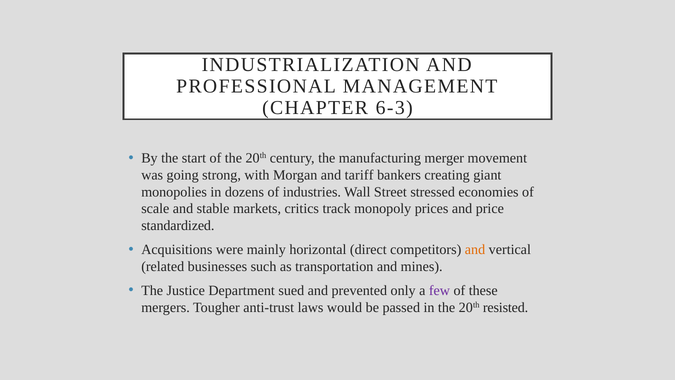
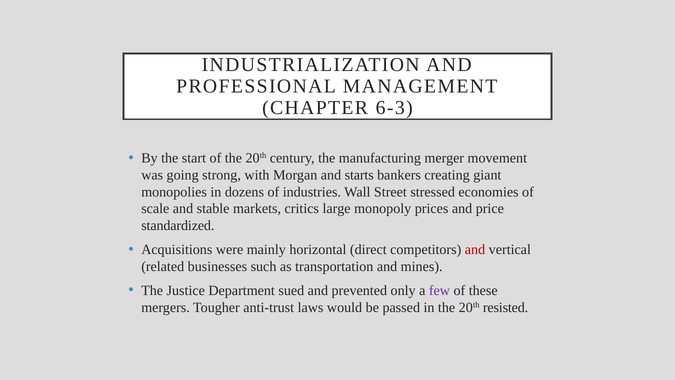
tariff: tariff -> starts (359, 175)
track: track -> large (337, 209)
and colour: orange -> red (475, 249)
